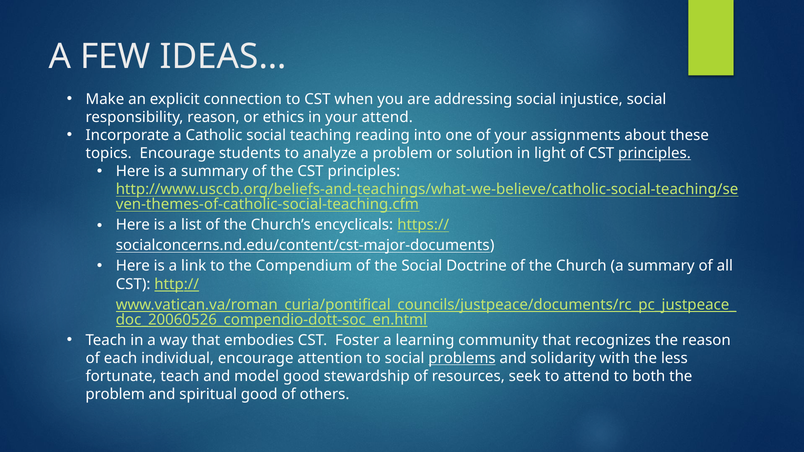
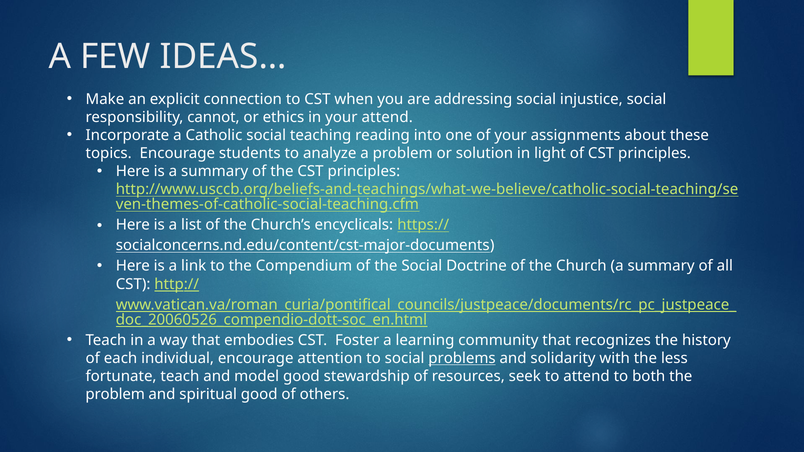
responsibility reason: reason -> cannot (213, 117)
principles underline: present -> none (654, 153)
the reason: reason -> history (706, 340)
